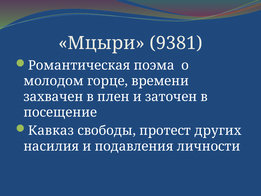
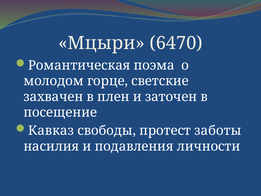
9381: 9381 -> 6470 (176, 43)
времени: времени -> светские (160, 81)
других: других -> заботы (218, 131)
